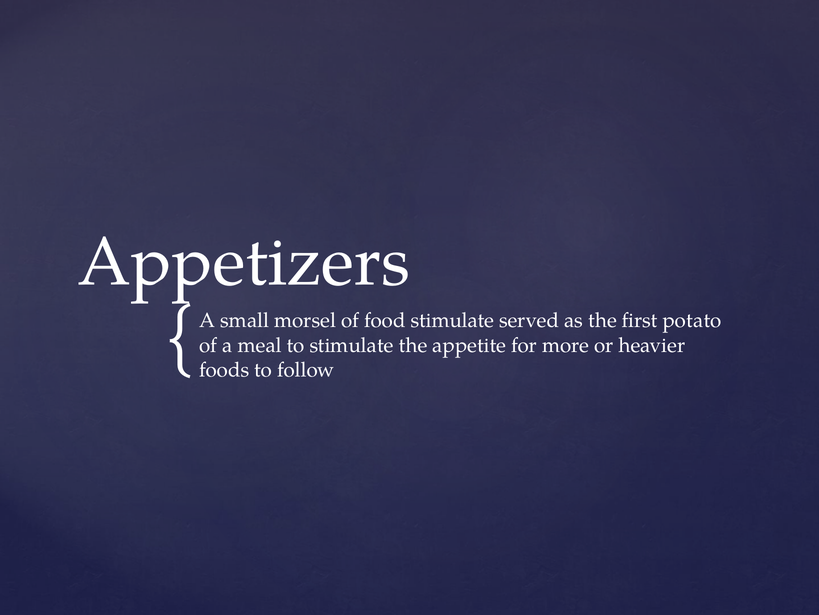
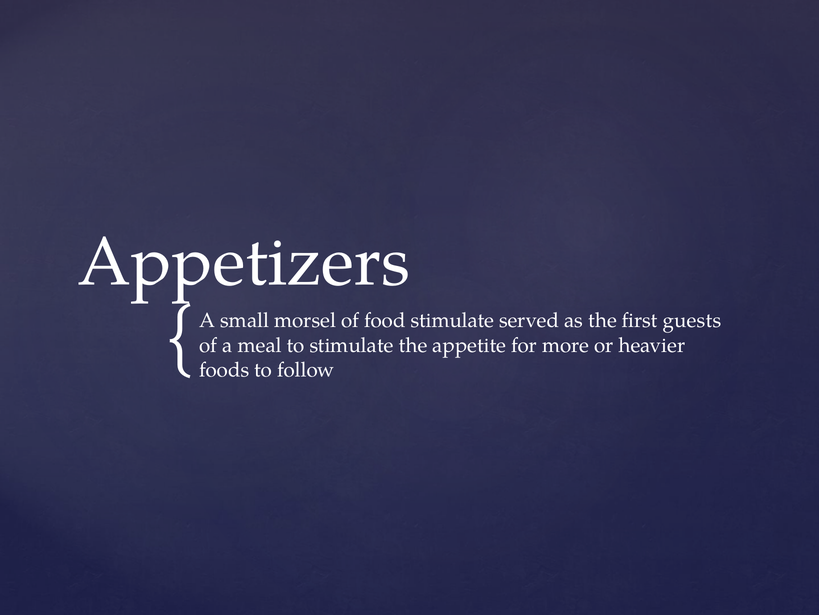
potato: potato -> guests (692, 320)
